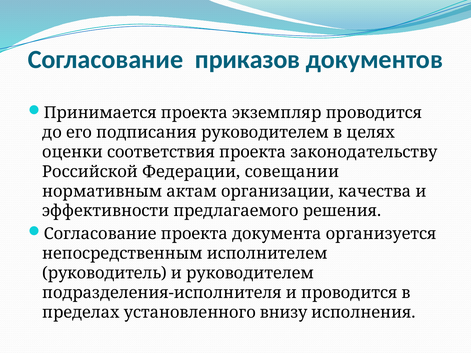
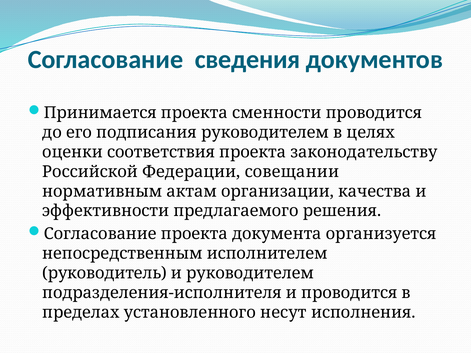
приказов: приказов -> сведения (248, 60)
экземпляр: экземпляр -> сменности (277, 113)
внизу: внизу -> несут (283, 313)
